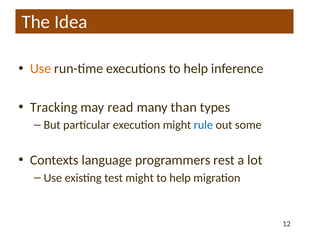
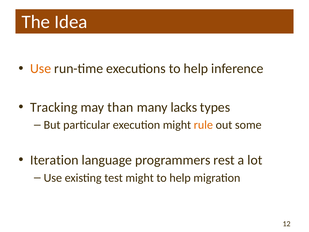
read: read -> than (120, 107)
than: than -> lacks (184, 107)
rule colour: blue -> orange (203, 125)
Contexts: Contexts -> Iteration (54, 160)
